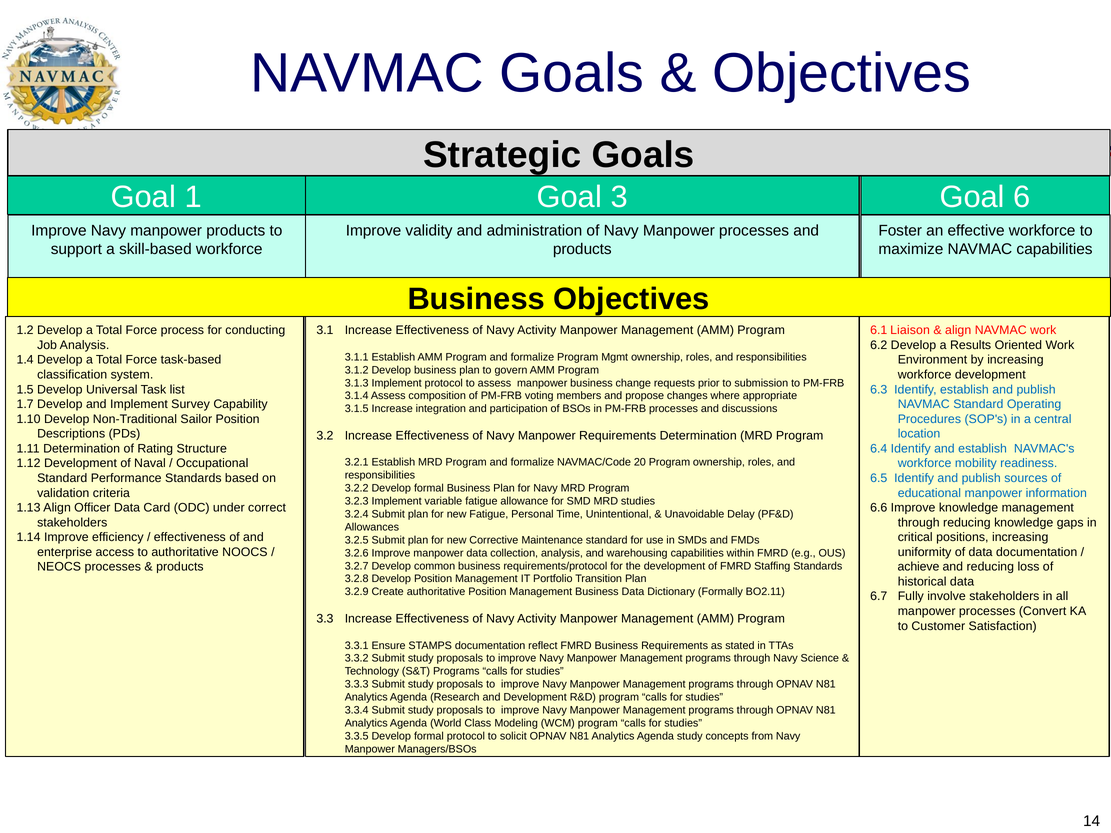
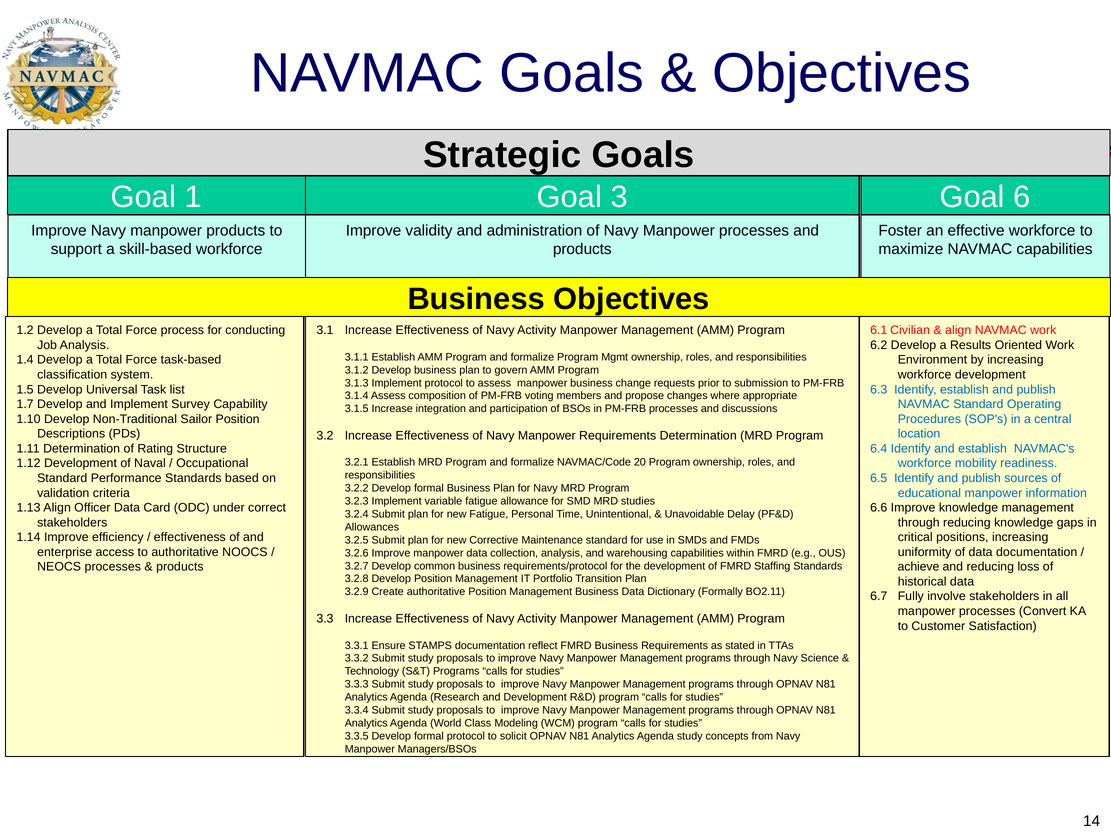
Liaison: Liaison -> Civilian (910, 330)
